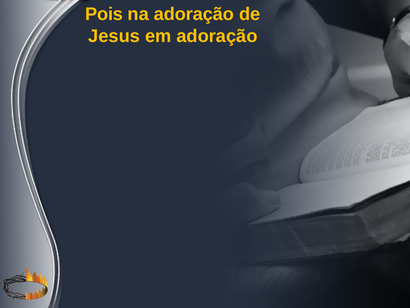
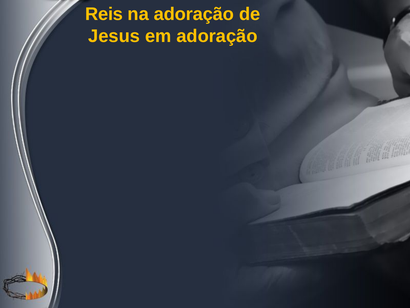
Pois: Pois -> Reis (104, 14)
